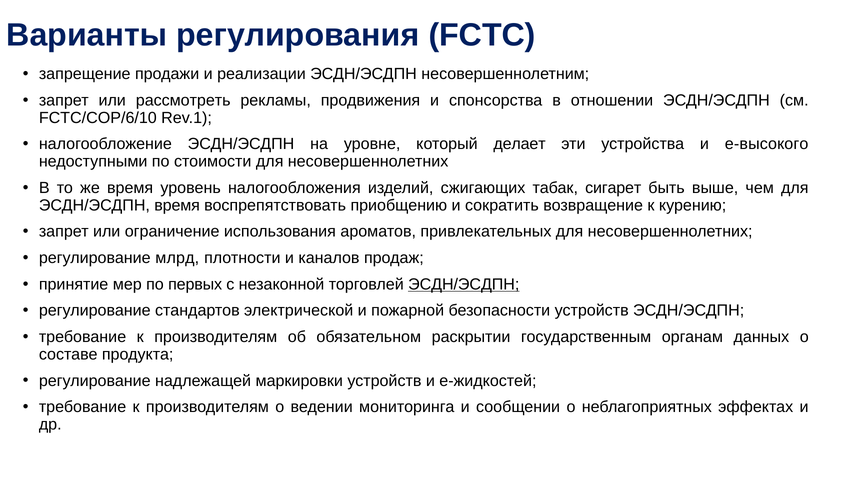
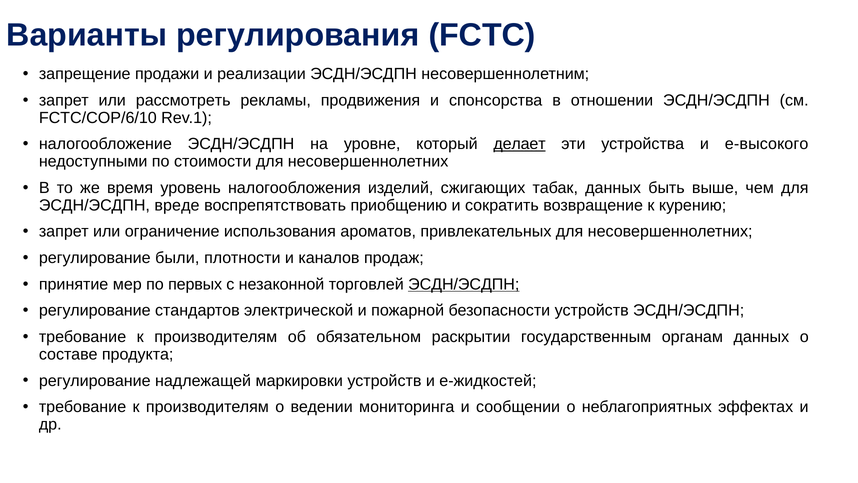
делает underline: none -> present (520, 144)
табак сигарет: сигарет -> данных (613, 188)
ЭСДН/ЭСДПН время: время -> вреде (177, 205)
млрд: млрд -> были (177, 258)
